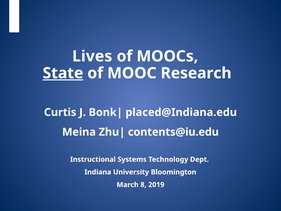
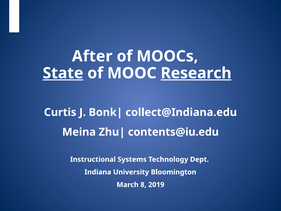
Lives: Lives -> After (92, 56)
Research underline: none -> present (196, 73)
placed@Indiana.edu: placed@Indiana.edu -> collect@Indiana.edu (181, 112)
